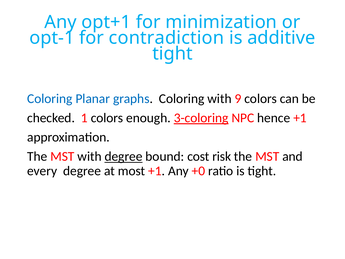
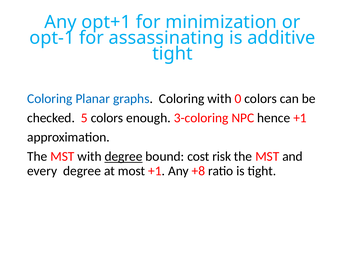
contradiction: contradiction -> assassinating (167, 38)
9: 9 -> 0 (238, 99)
1: 1 -> 5 (84, 118)
3-coloring underline: present -> none (201, 118)
+0: +0 -> +8 (198, 171)
